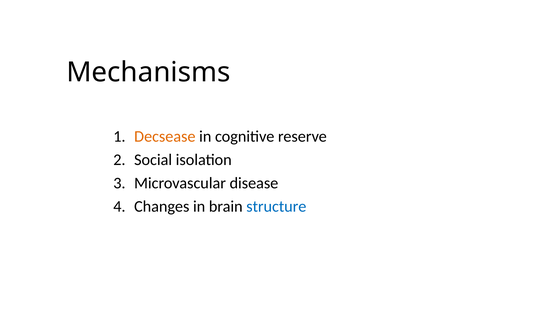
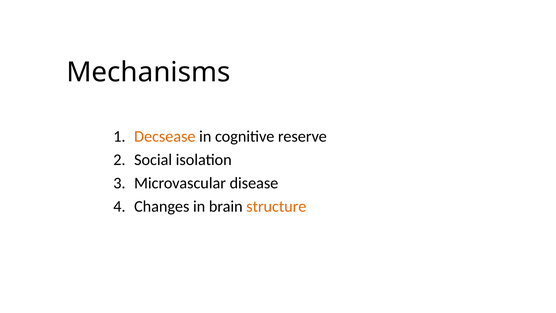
structure colour: blue -> orange (276, 206)
